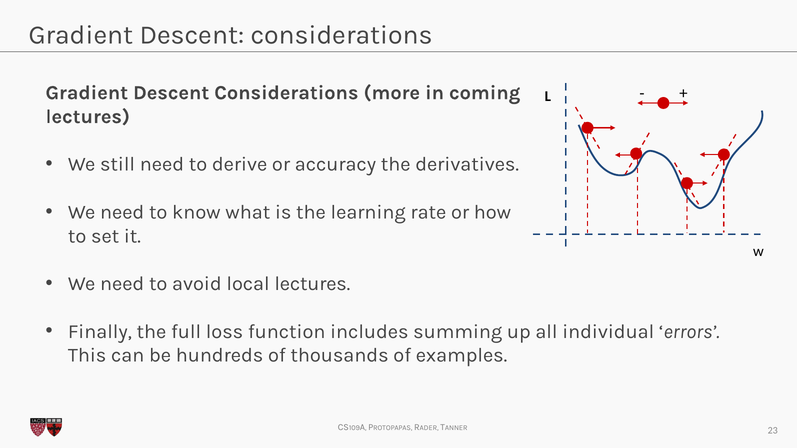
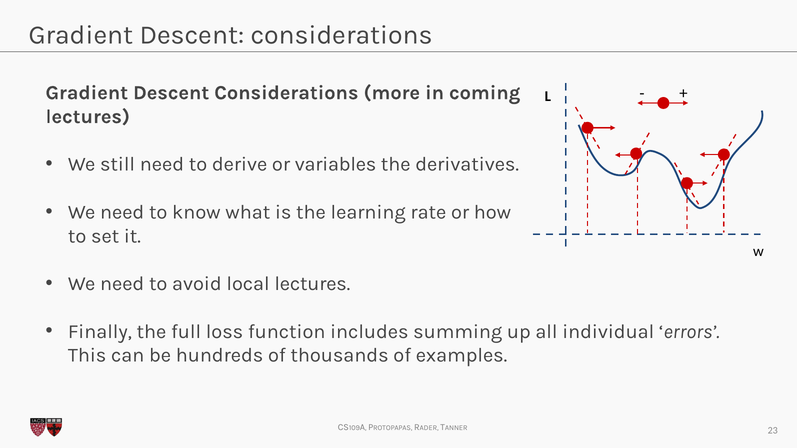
accuracy: accuracy -> variables (336, 164)
